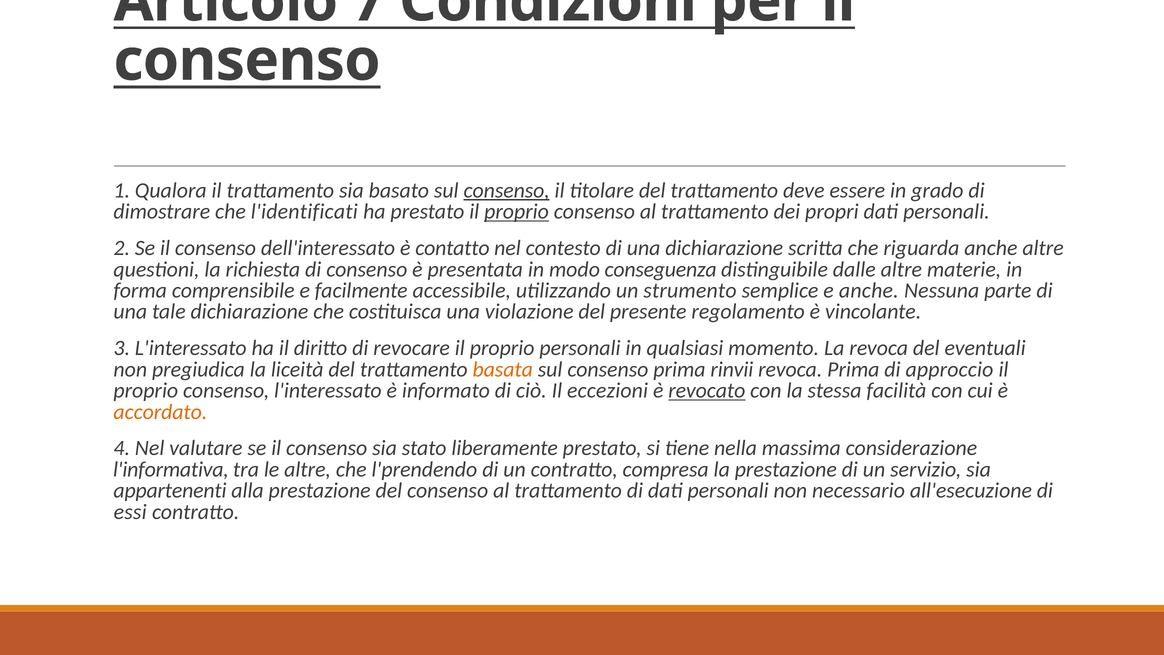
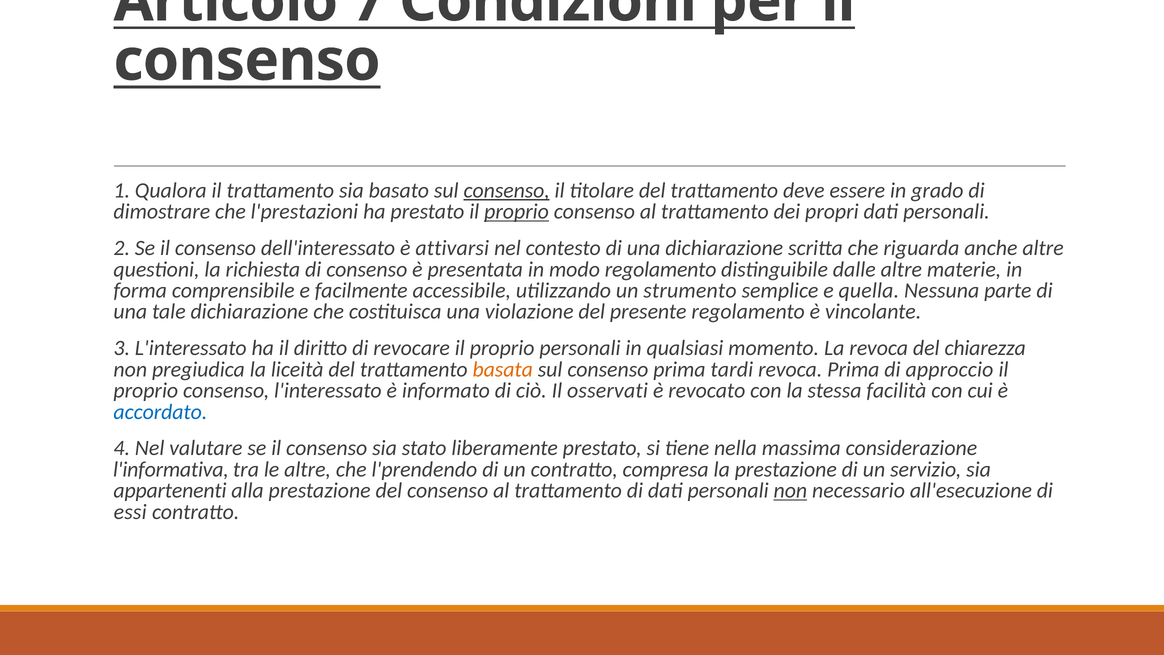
l'identificati: l'identificati -> l'prestazioni (304, 212)
contatto: contatto -> attivarsi (452, 248)
modo conseguenza: conseguenza -> regolamento (661, 269)
e anche: anche -> quella (869, 290)
eventuali: eventuali -> chiarezza (985, 348)
rinvii: rinvii -> tardi (732, 369)
eccezioni: eccezioni -> osservati (608, 390)
revocato underline: present -> none (707, 390)
accordato colour: orange -> blue (160, 412)
non underline: none -> present (790, 491)
